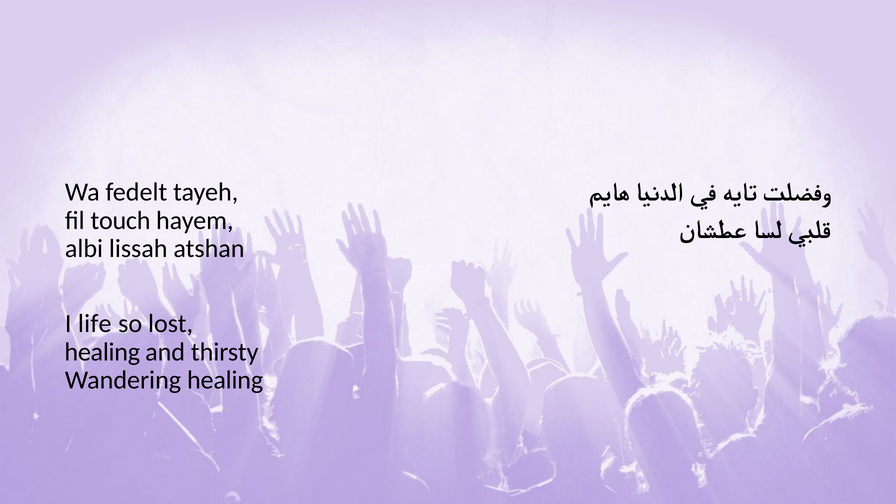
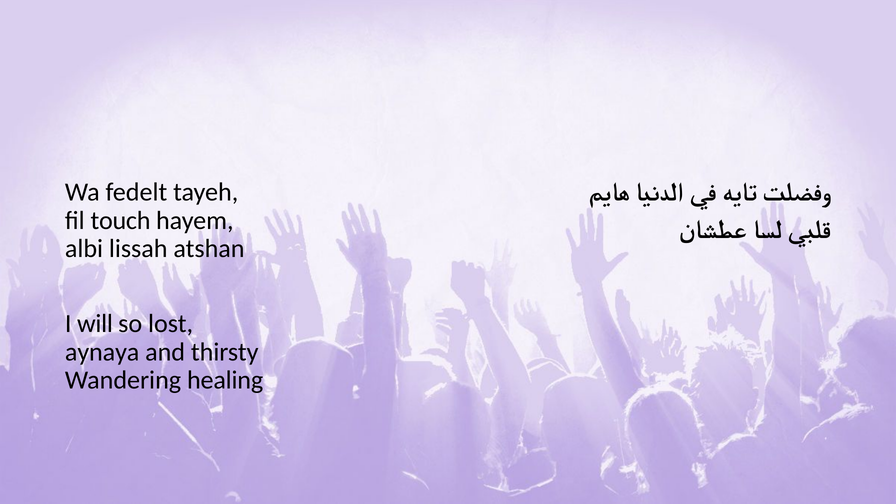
life: life -> will (95, 324)
healing: healing -> aynaya (102, 352)
